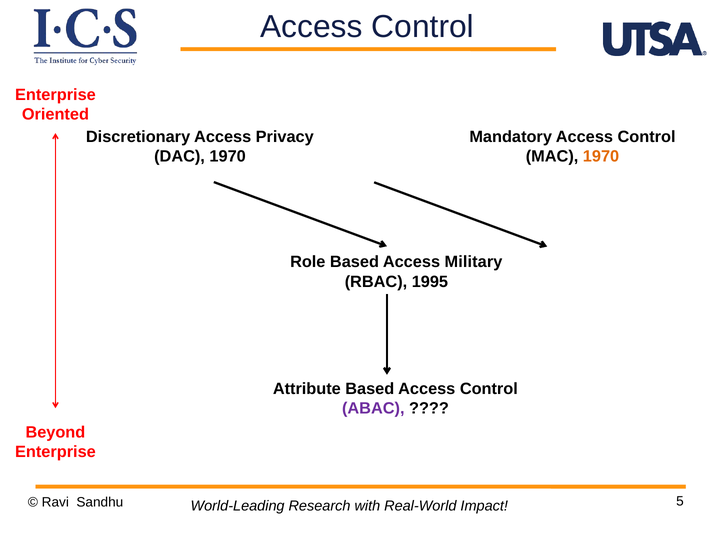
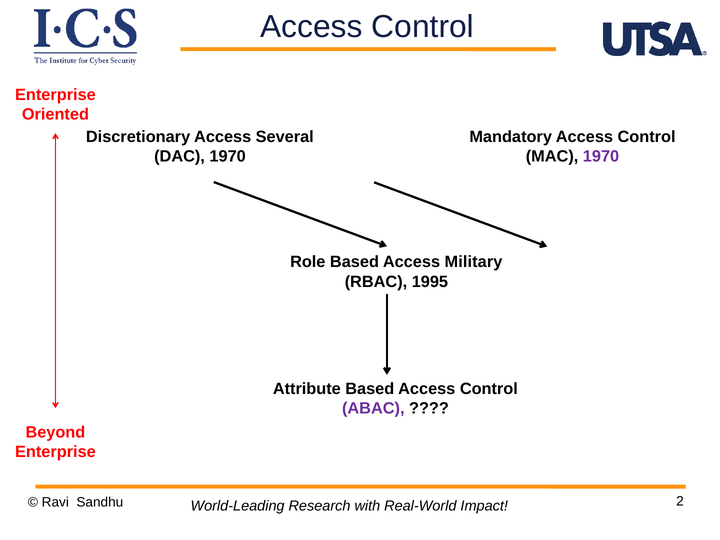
Privacy: Privacy -> Several (285, 137)
1970 colour: orange -> purple (601, 156)
5: 5 -> 2 (680, 501)
